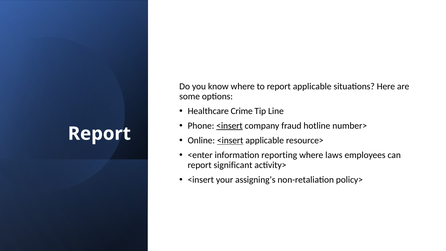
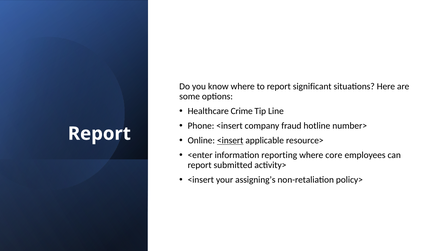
report applicable: applicable -> significant (312, 86)
<insert underline: present -> none (230, 126)
laws: laws -> core (334, 155)
significant: significant -> submitted (233, 165)
